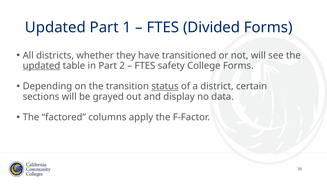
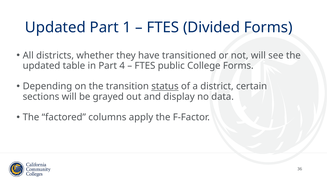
updated underline: present -> none (41, 66)
2: 2 -> 4 (122, 66)
safety: safety -> public (171, 66)
